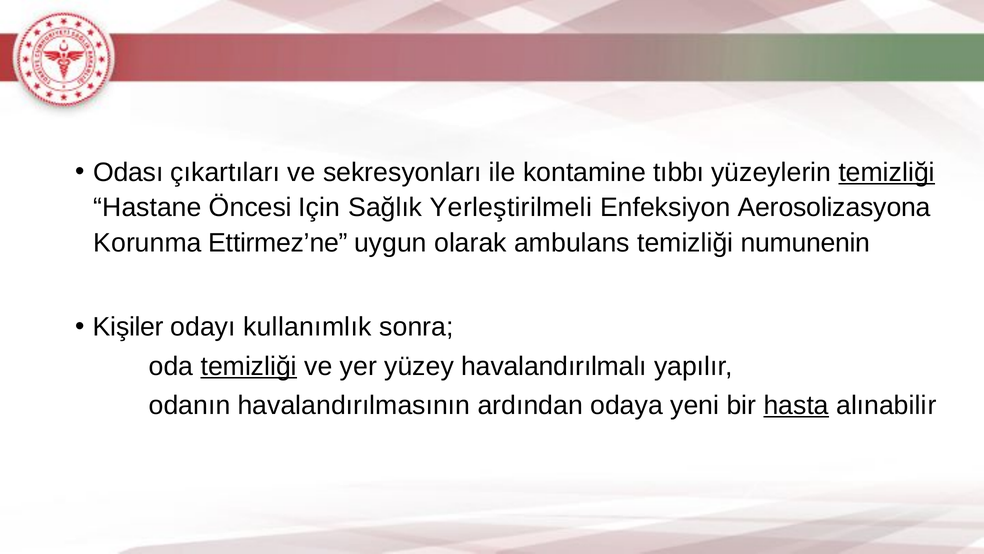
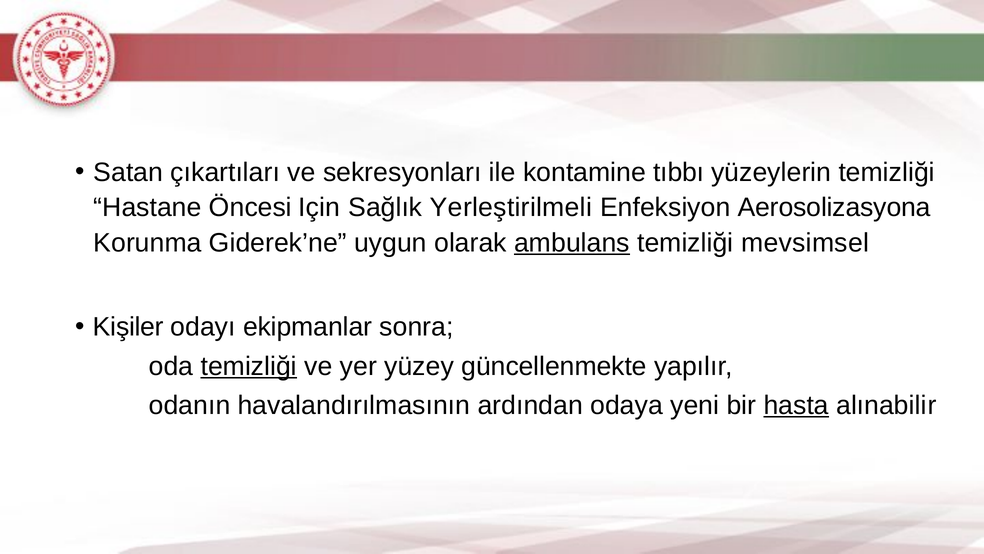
Odası: Odası -> Satan (128, 172)
temizliği underline: present -> none (887, 172)
Ettirmez’ne: Ettirmez’ne -> Giderek’ne (278, 243)
ambulans underline: none -> present (572, 243)
numunenin: numunenin -> mevsimsel (805, 243)
kullanımlık: kullanımlık -> ekipmanlar (308, 327)
havalandırılmalı: havalandırılmalı -> güncellenmekte (554, 366)
